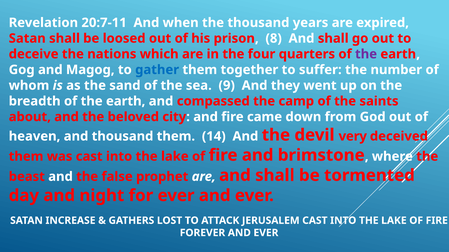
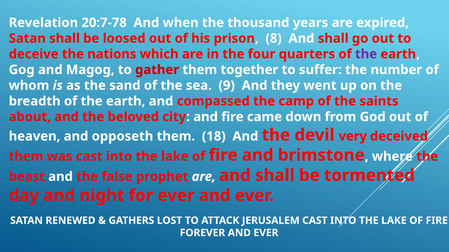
20:7-11: 20:7-11 -> 20:7-78 (104, 23)
gather colour: blue -> red (157, 70)
and thousand: thousand -> opposeth (122, 137)
14: 14 -> 18 (214, 137)
INCREASE: INCREASE -> RENEWED (70, 221)
